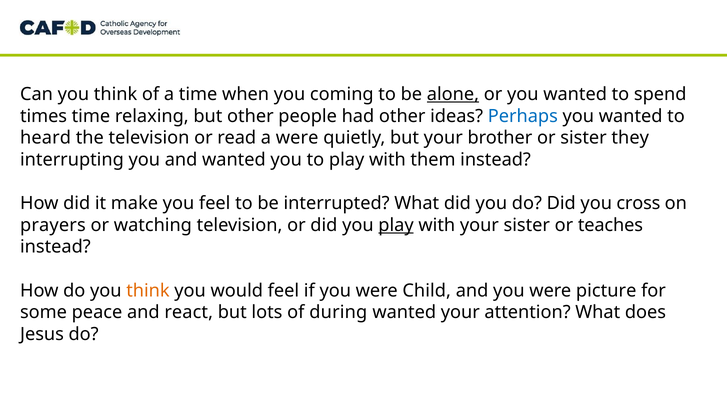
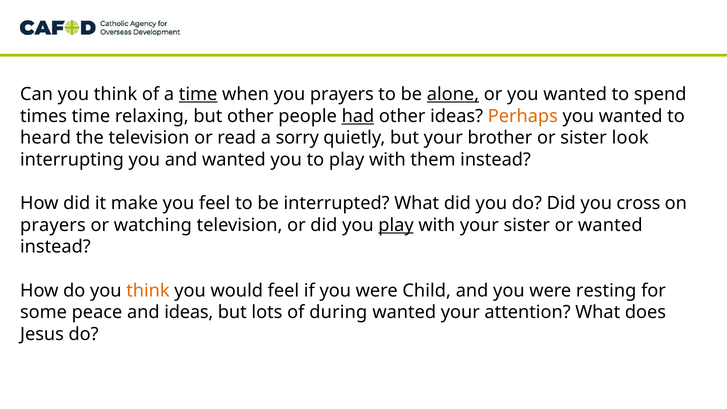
time underline: none -> present (198, 94)
you coming: coming -> prayers (342, 94)
had underline: none -> present (358, 116)
Perhaps colour: blue -> orange (523, 116)
a were: were -> sorry (297, 138)
they: they -> look (630, 138)
or teaches: teaches -> wanted (610, 225)
picture: picture -> resting (606, 291)
and react: react -> ideas (189, 312)
